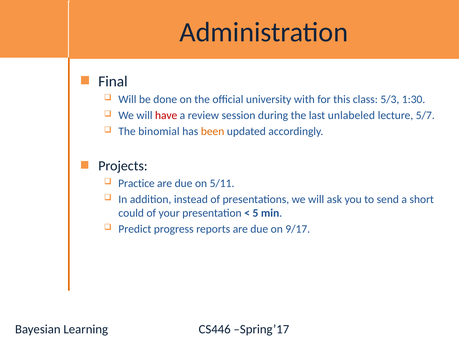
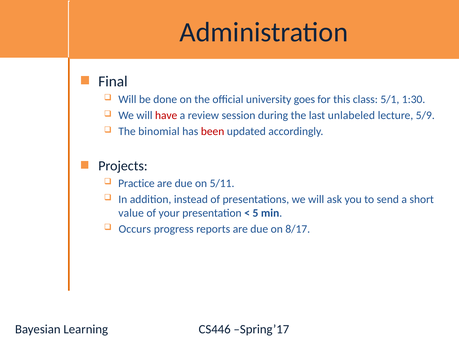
with: with -> goes (304, 99)
5/3: 5/3 -> 5/1 (390, 99)
5/7: 5/7 -> 5/9 (425, 116)
been colour: orange -> red (213, 132)
could: could -> value (131, 213)
Predict: Predict -> Occurs (135, 229)
9/17: 9/17 -> 8/17 (298, 229)
